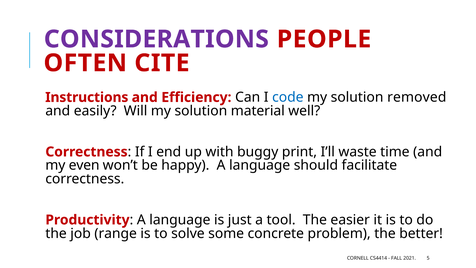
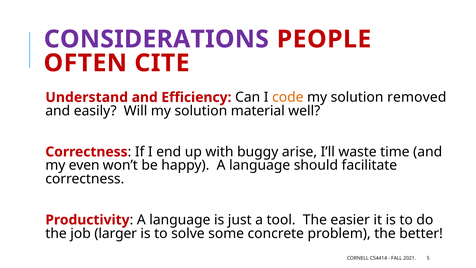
Instructions: Instructions -> Understand (87, 97)
code colour: blue -> orange (288, 97)
print: print -> arise (299, 152)
range: range -> larger (116, 233)
